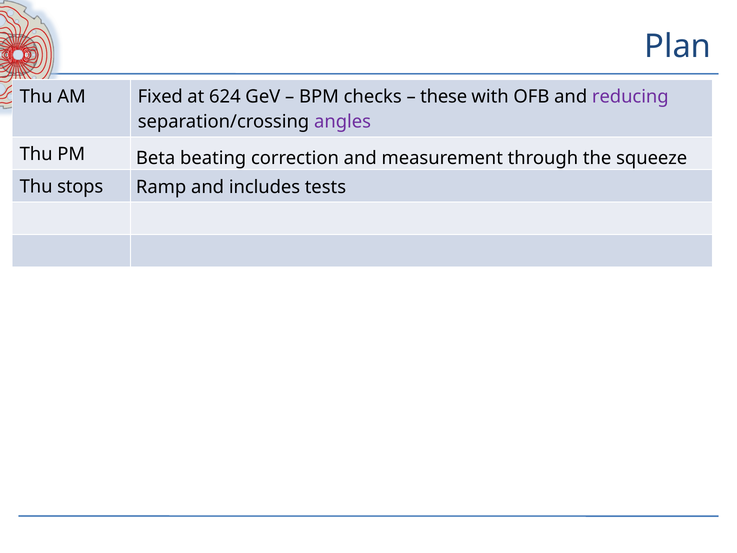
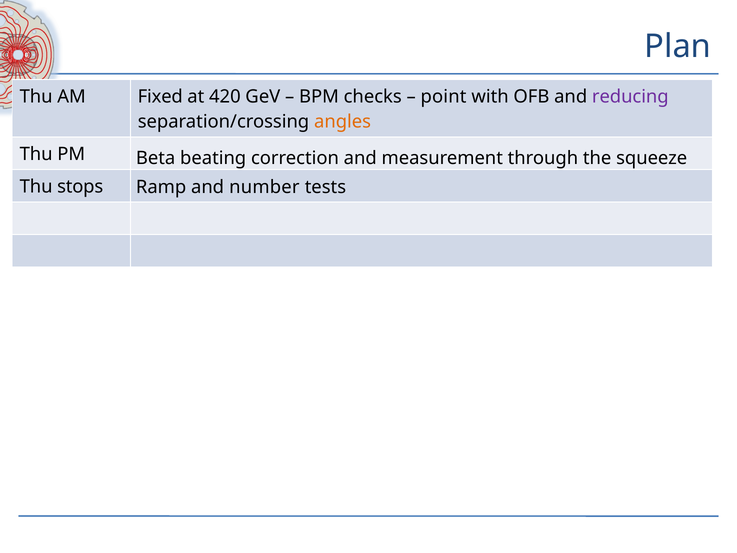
624: 624 -> 420 (225, 97)
these: these -> point (444, 97)
angles colour: purple -> orange (343, 122)
includes: includes -> number (264, 187)
